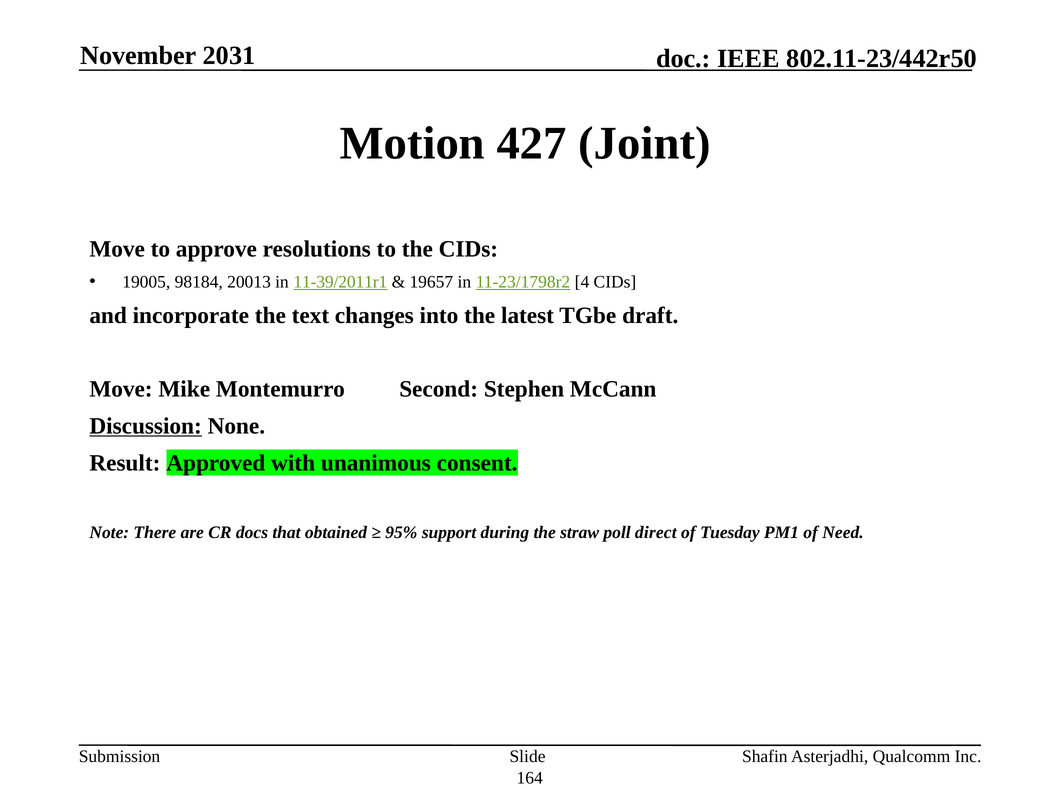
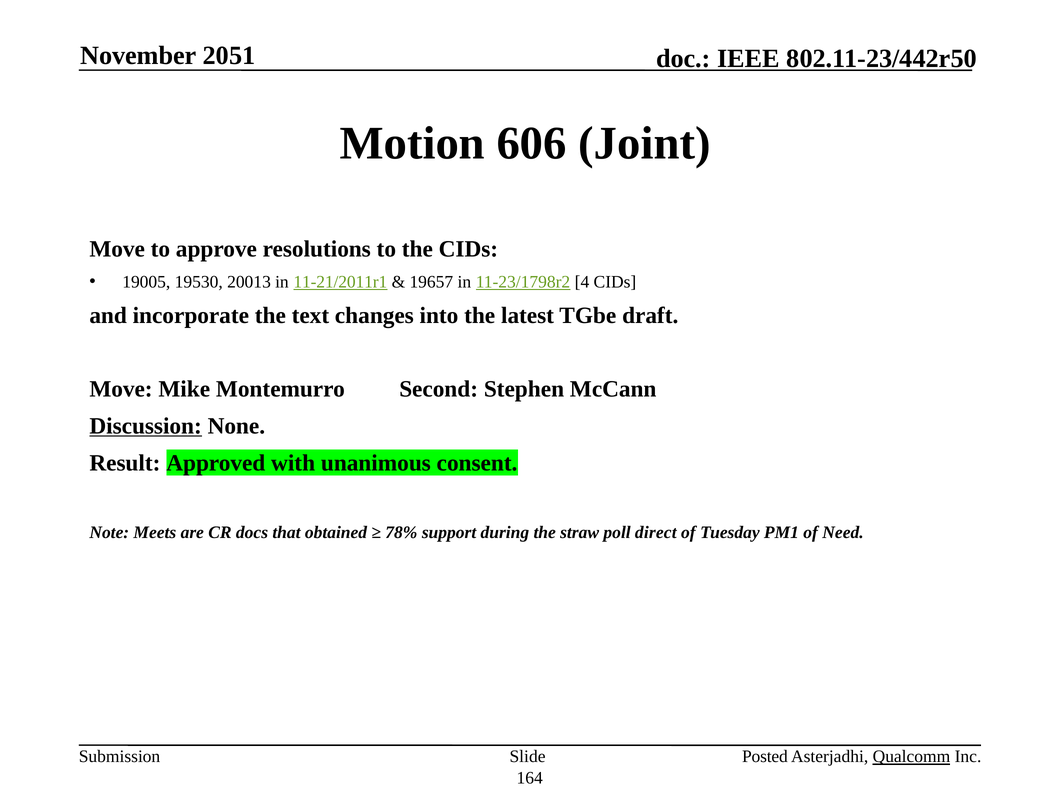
2031: 2031 -> 2051 (229, 56)
427: 427 -> 606 (532, 143)
98184: 98184 -> 19530 (199, 282)
11-39/2011r1: 11-39/2011r1 -> 11-21/2011r1 (340, 282)
There: There -> Meets (155, 532)
95%: 95% -> 78% (401, 532)
Shafin: Shafin -> Posted (765, 756)
Qualcomm underline: none -> present (911, 756)
